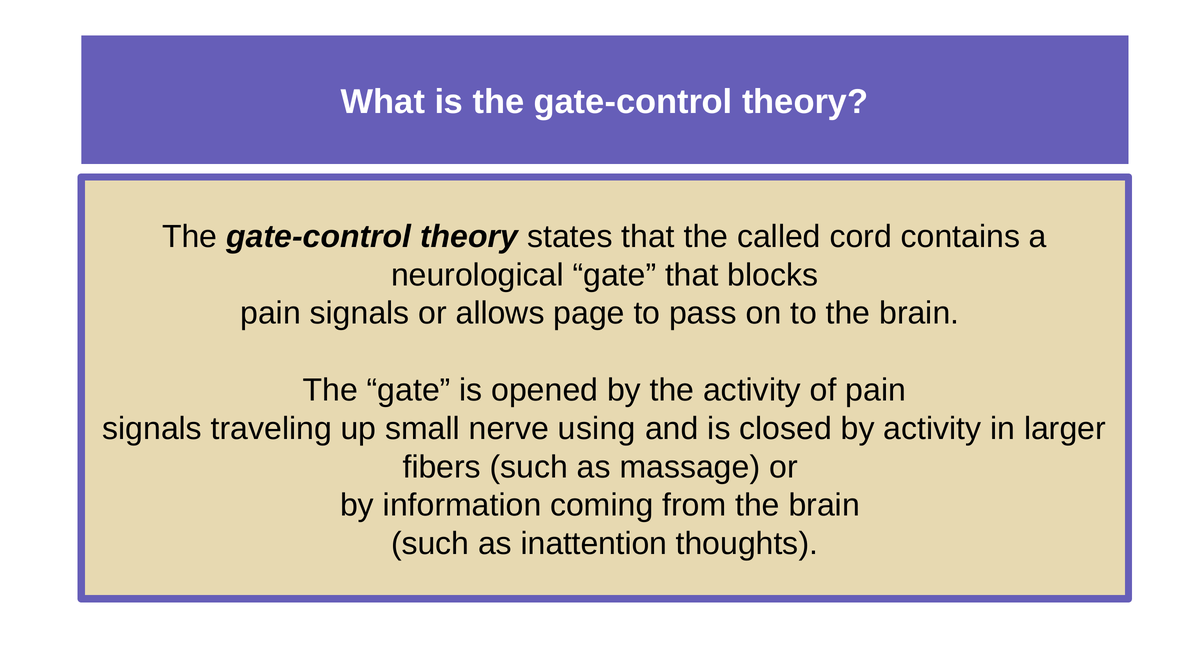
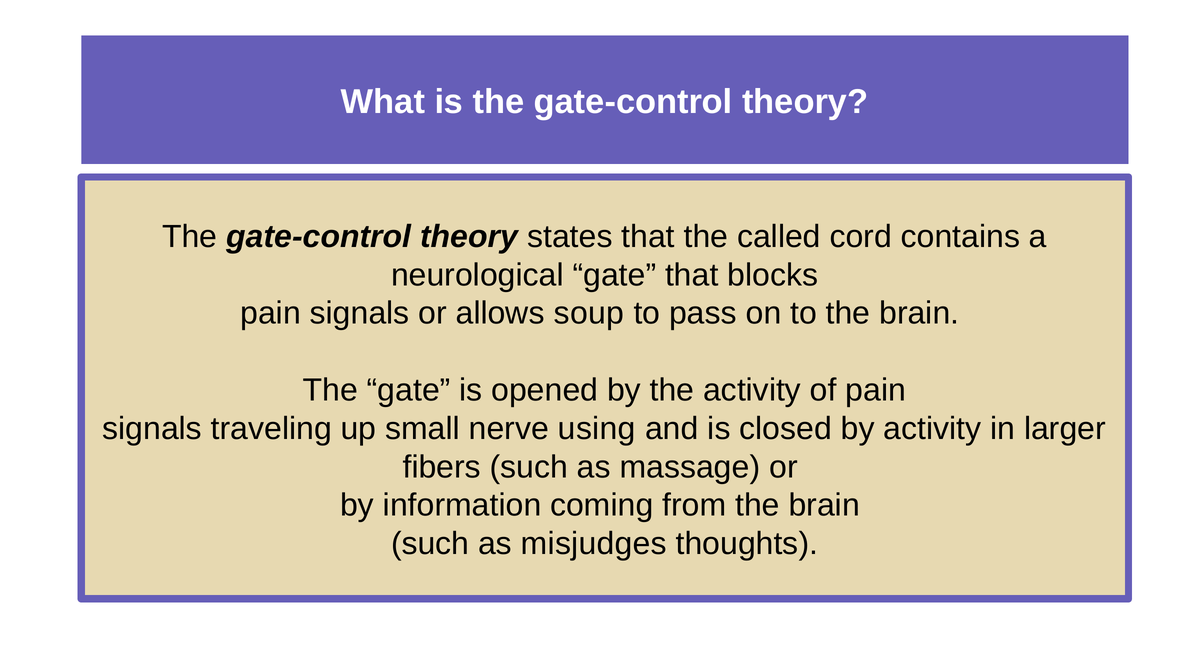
page: page -> soup (589, 313)
inattention: inattention -> misjudges (594, 544)
